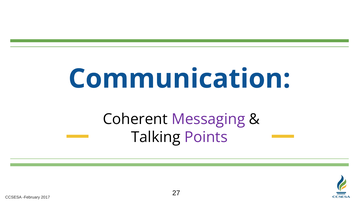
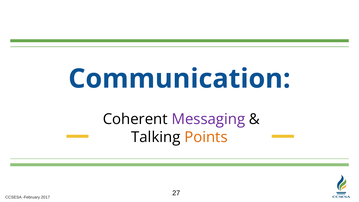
Points colour: purple -> orange (206, 137)
